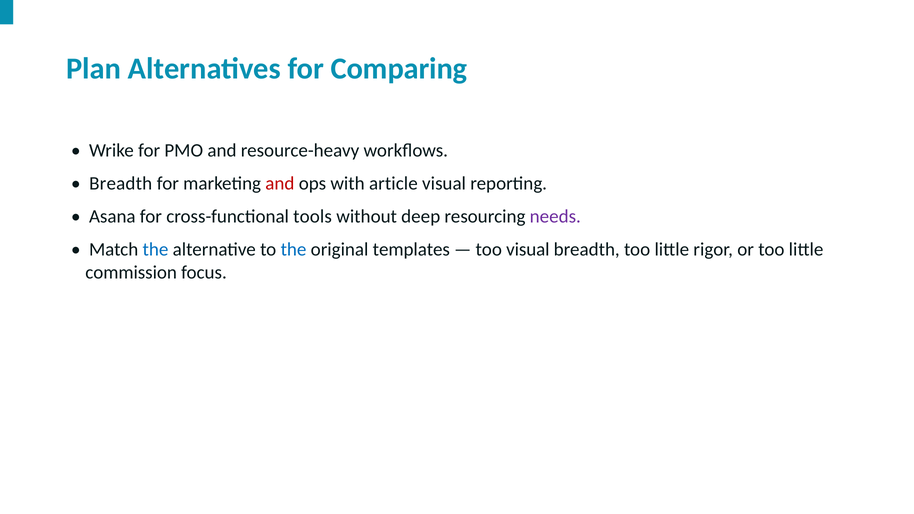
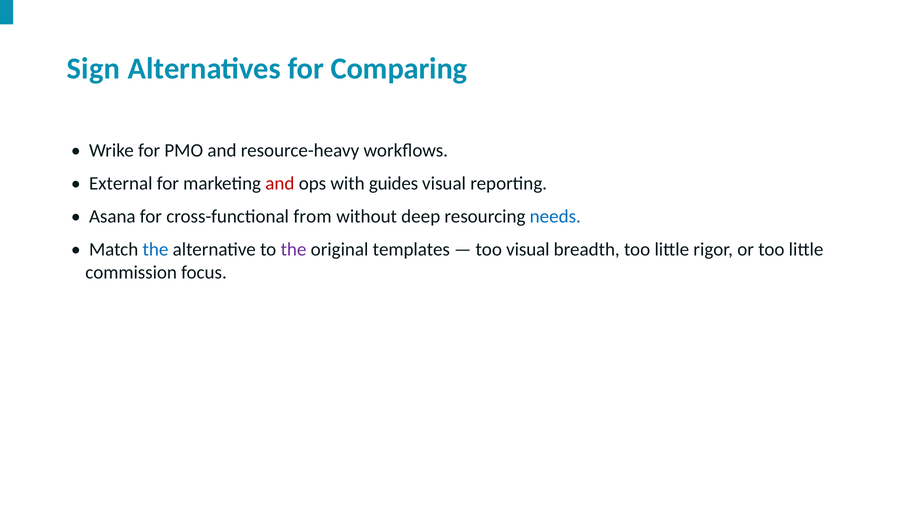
Plan: Plan -> Sign (94, 69)
Breadth: Breadth -> External (121, 184)
article: article -> guides (394, 184)
tools: tools -> from (313, 217)
needs colour: purple -> blue (555, 217)
the colour: blue -> purple (294, 250)
